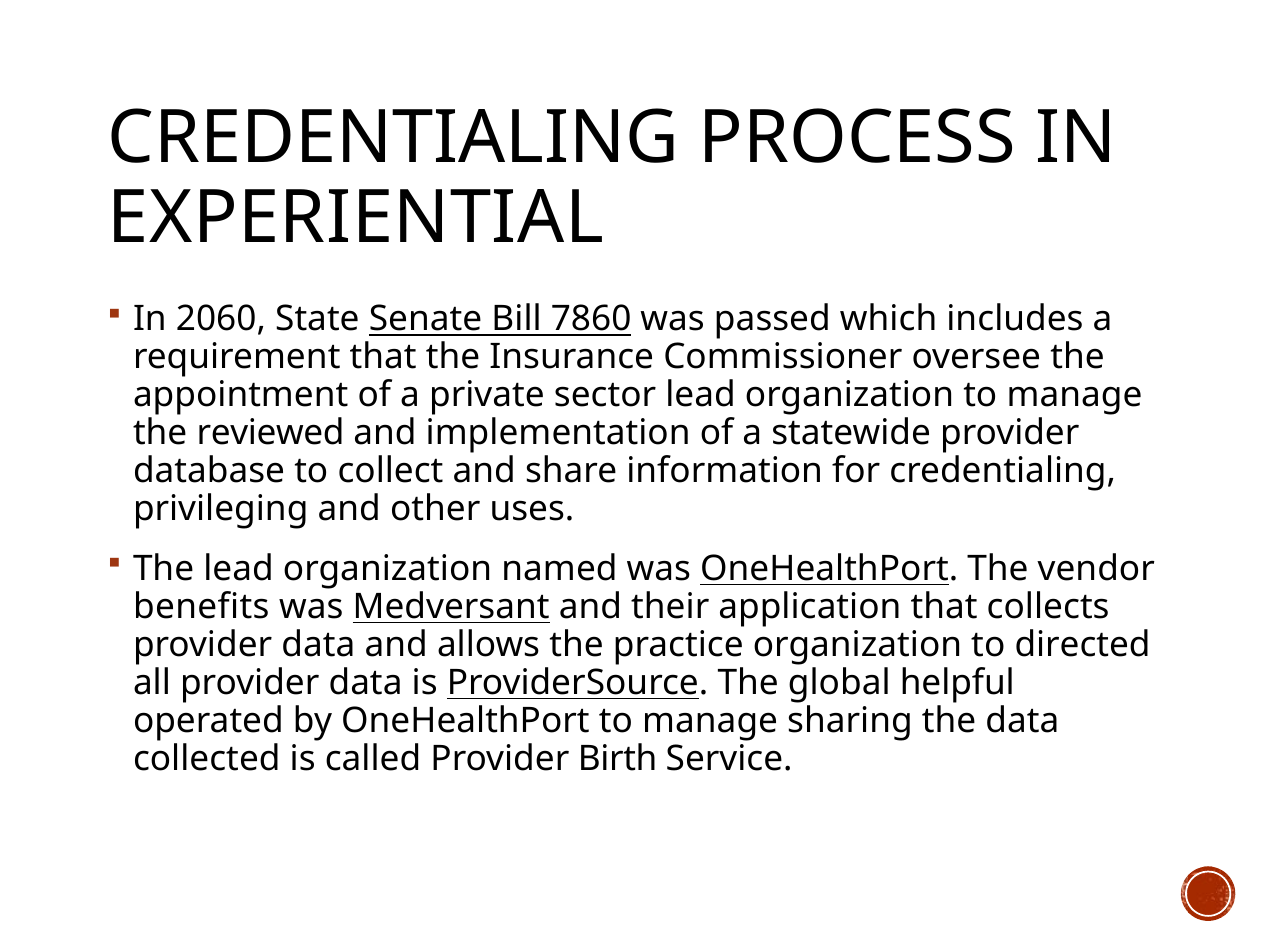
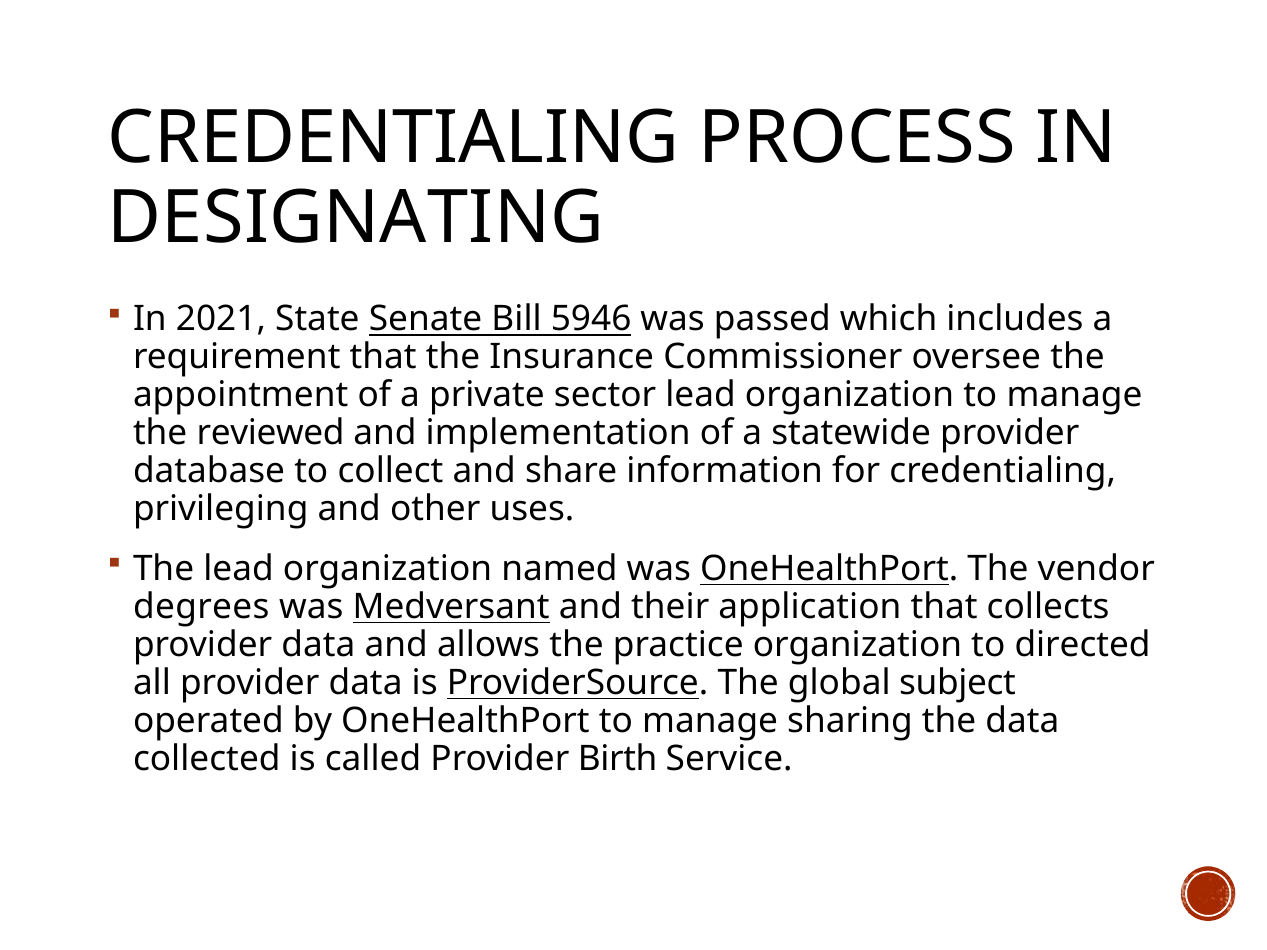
EXPERIENTIAL: EXPERIENTIAL -> DESIGNATING (356, 218)
2060: 2060 -> 2021 (221, 319)
7860: 7860 -> 5946 (591, 319)
benefits: benefits -> degrees (201, 607)
helpful: helpful -> subject (957, 683)
